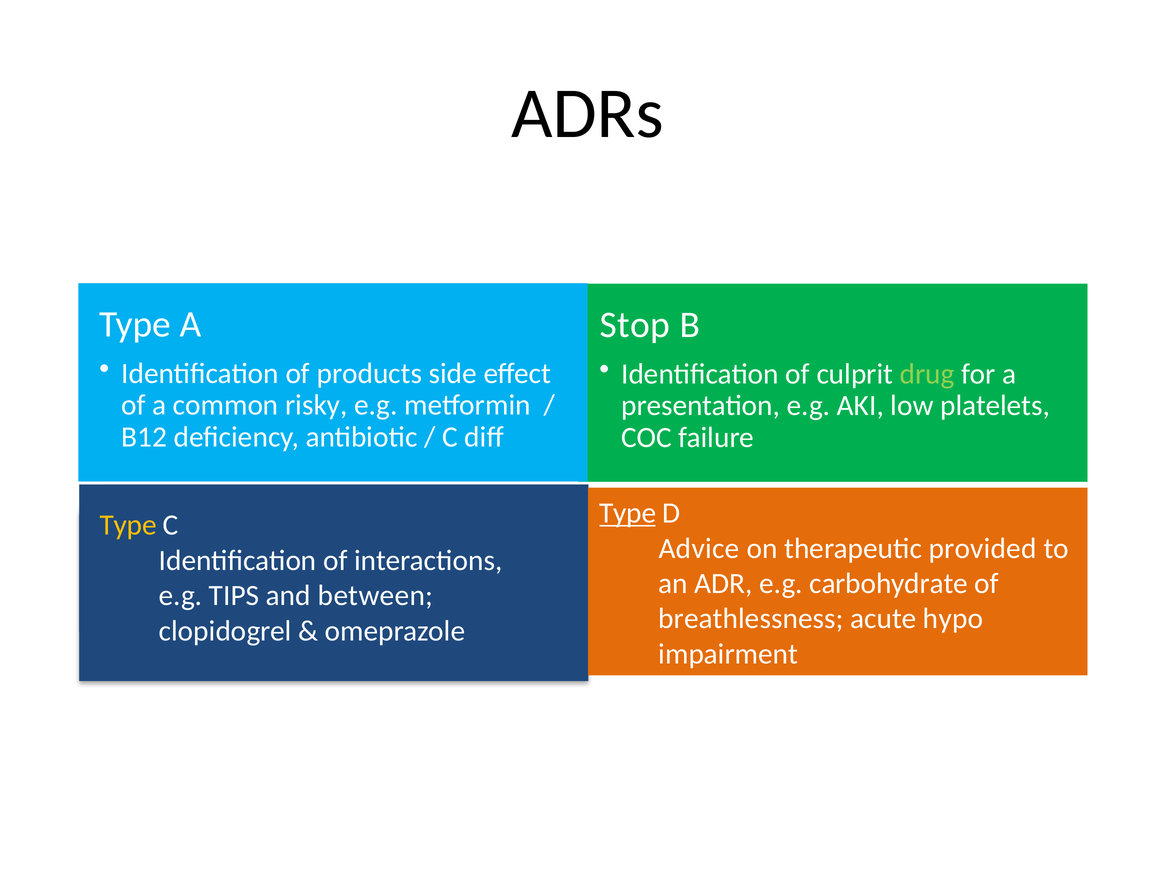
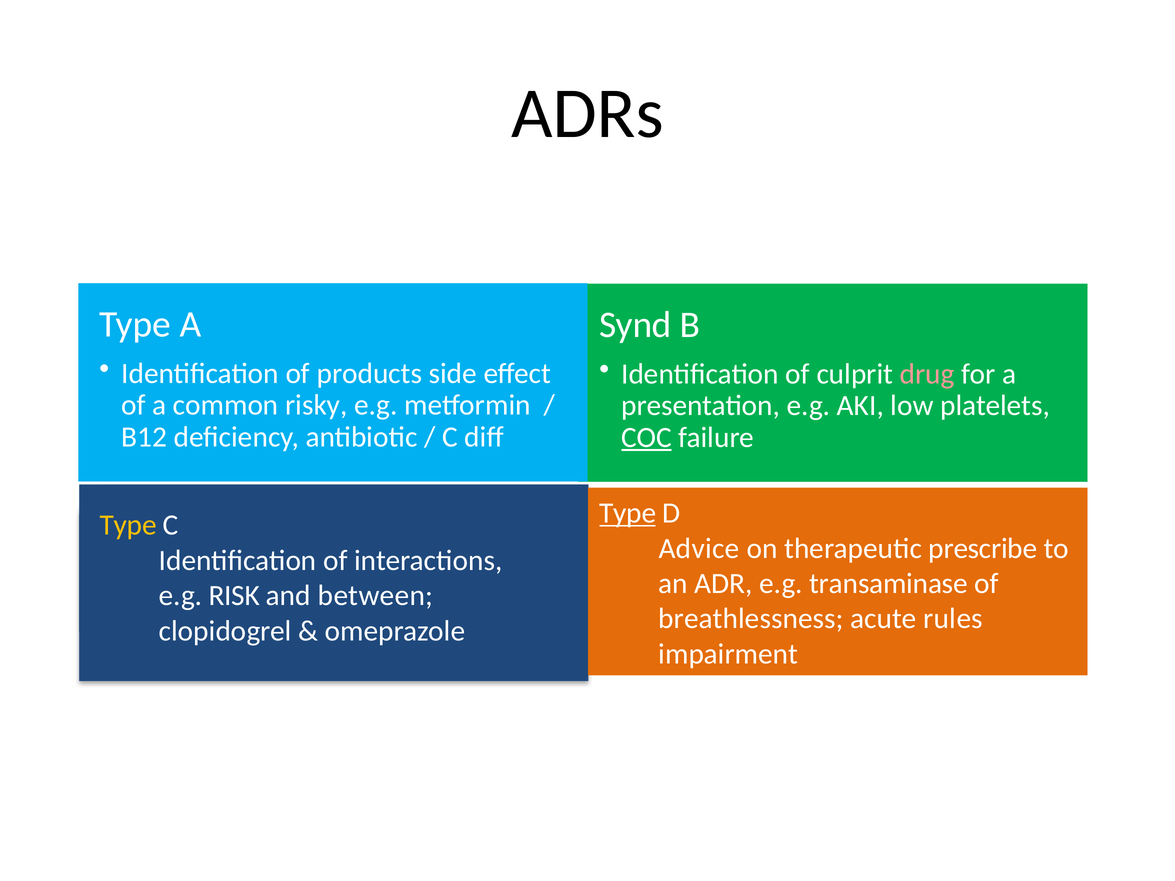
Stop: Stop -> Synd (635, 325)
drug colour: light green -> pink (927, 374)
COC underline: none -> present (647, 438)
provided: provided -> prescribe (983, 548)
carbohydrate: carbohydrate -> transaminase (889, 584)
TIPS: TIPS -> RISK (234, 596)
hypo: hypo -> rules (953, 619)
